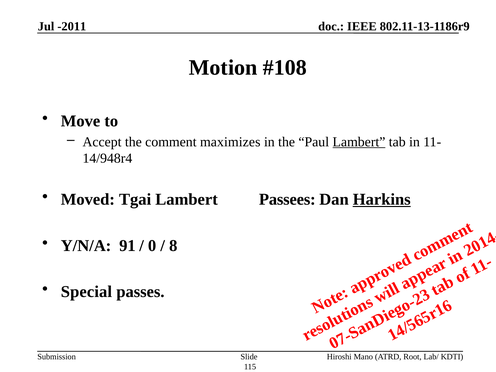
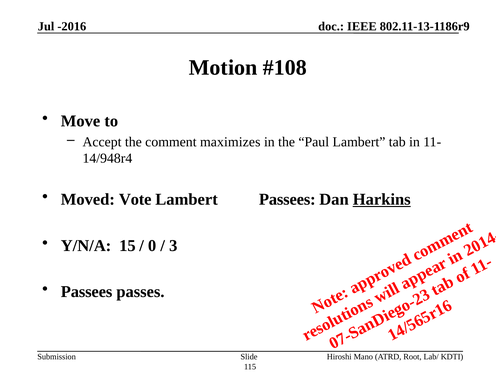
-2011: -2011 -> -2016 (72, 26)
Lambert underline: present -> none (359, 142)
Tgai: Tgai -> Vote (135, 199)
91: 91 -> 15 (127, 246)
8: 8 -> 3 (173, 246)
Special: Special -> Passees (87, 292)
